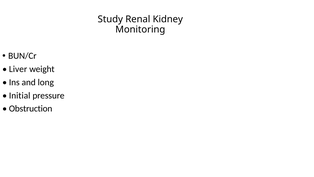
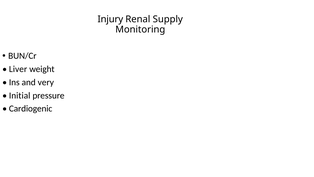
Study: Study -> Injury (110, 19)
Kidney: Kidney -> Supply (168, 19)
long: long -> very (46, 82)
Obstruction: Obstruction -> Cardiogenic (31, 108)
